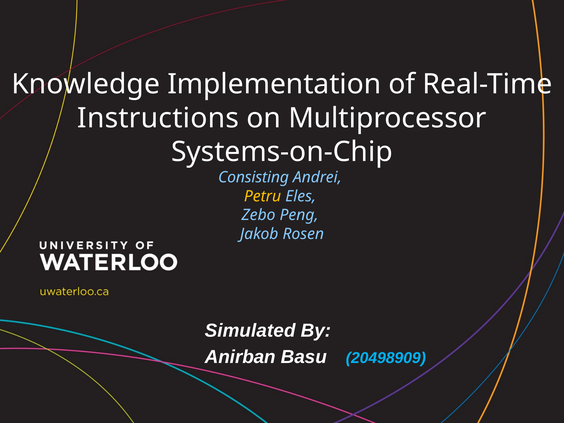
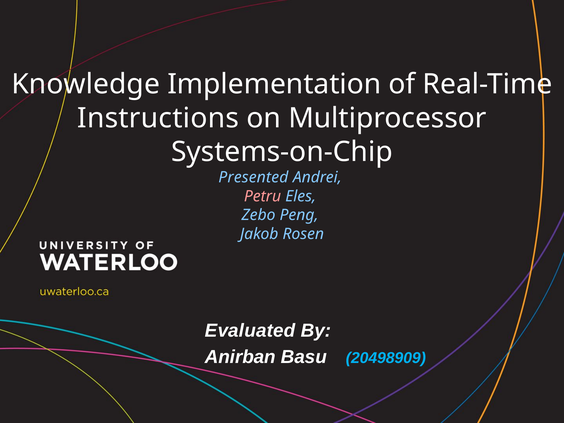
Consisting: Consisting -> Presented (253, 177)
Petru colour: yellow -> pink (263, 196)
Simulated: Simulated -> Evaluated (250, 331)
